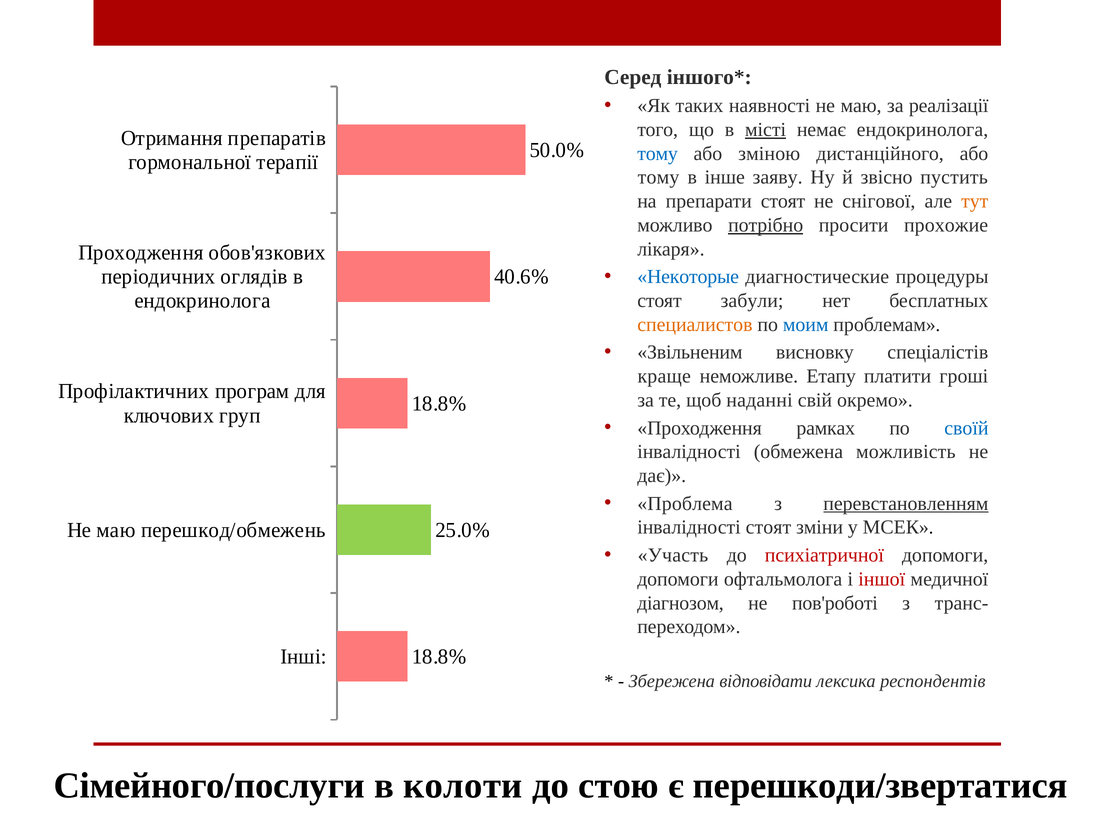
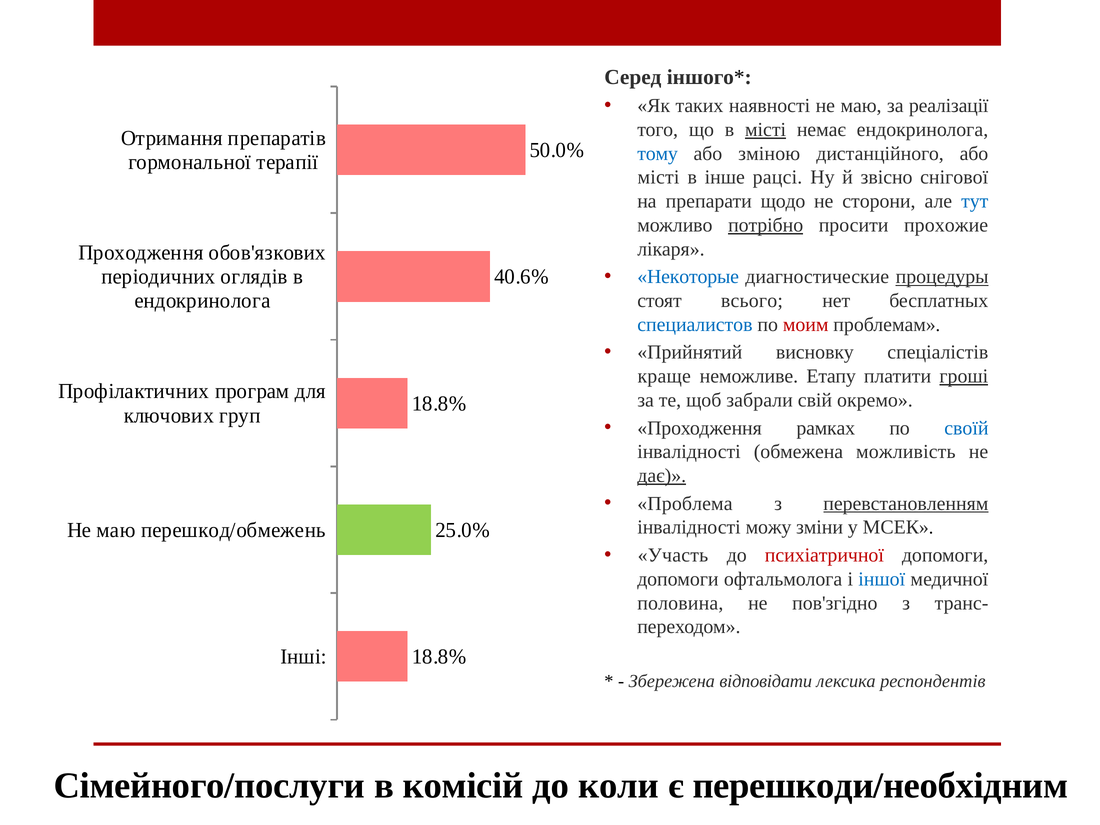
тому: тому -> місті (658, 177)
заяву: заяву -> рацсі (777, 177)
пустить: пустить -> снігової (954, 177)
препарати стоят: стоят -> щодо (783, 201)
снігової: снігової -> сторони (879, 201)
тут colour: orange -> blue (975, 201)
процедуры underline: none -> present (942, 277)
забули: забули -> всього (752, 301)
специалистов colour: orange -> blue (695, 325)
моим colour: blue -> red (806, 325)
Звільненим: Звільненим -> Прийнятий (690, 352)
гроші underline: none -> present (964, 376)
наданні: наданні -> забрали (760, 400)
дає underline: none -> present (662, 476)
інвалідності стоят: стоят -> можу (769, 527)
іншої colour: red -> blue (882, 579)
діагнозом: діагнозом -> половина (680, 603)
пов'роботі: пов'роботі -> пов'згідно (835, 603)
колоти: колоти -> комісій (463, 785)
стою: стою -> коли (619, 785)
перешкоди/звертатися: перешкоди/звертатися -> перешкоди/необхідним (880, 785)
